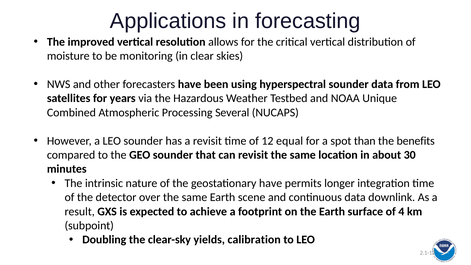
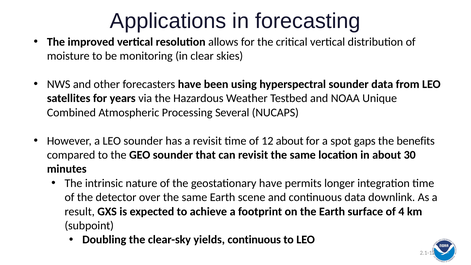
12 equal: equal -> about (290, 141)
than: than -> gaps (365, 141)
yields calibration: calibration -> continuous (254, 240)
